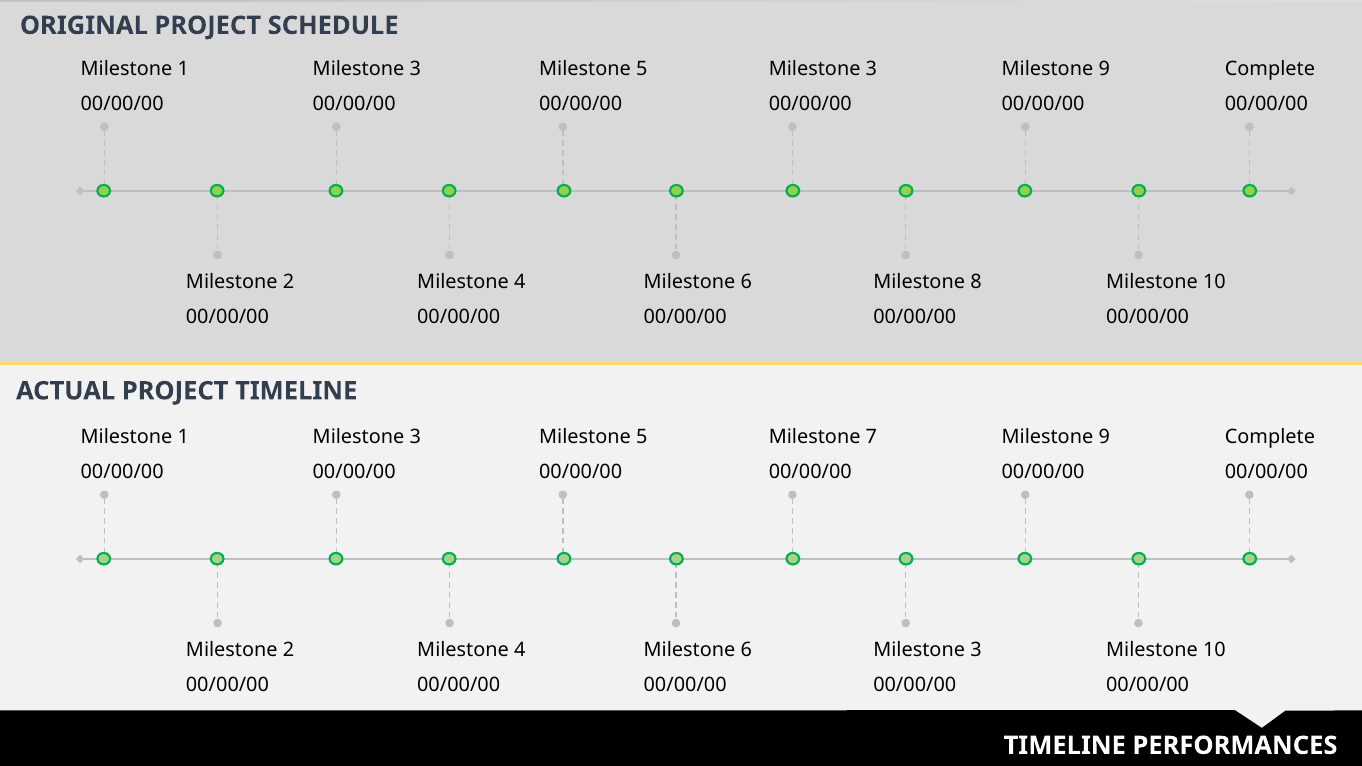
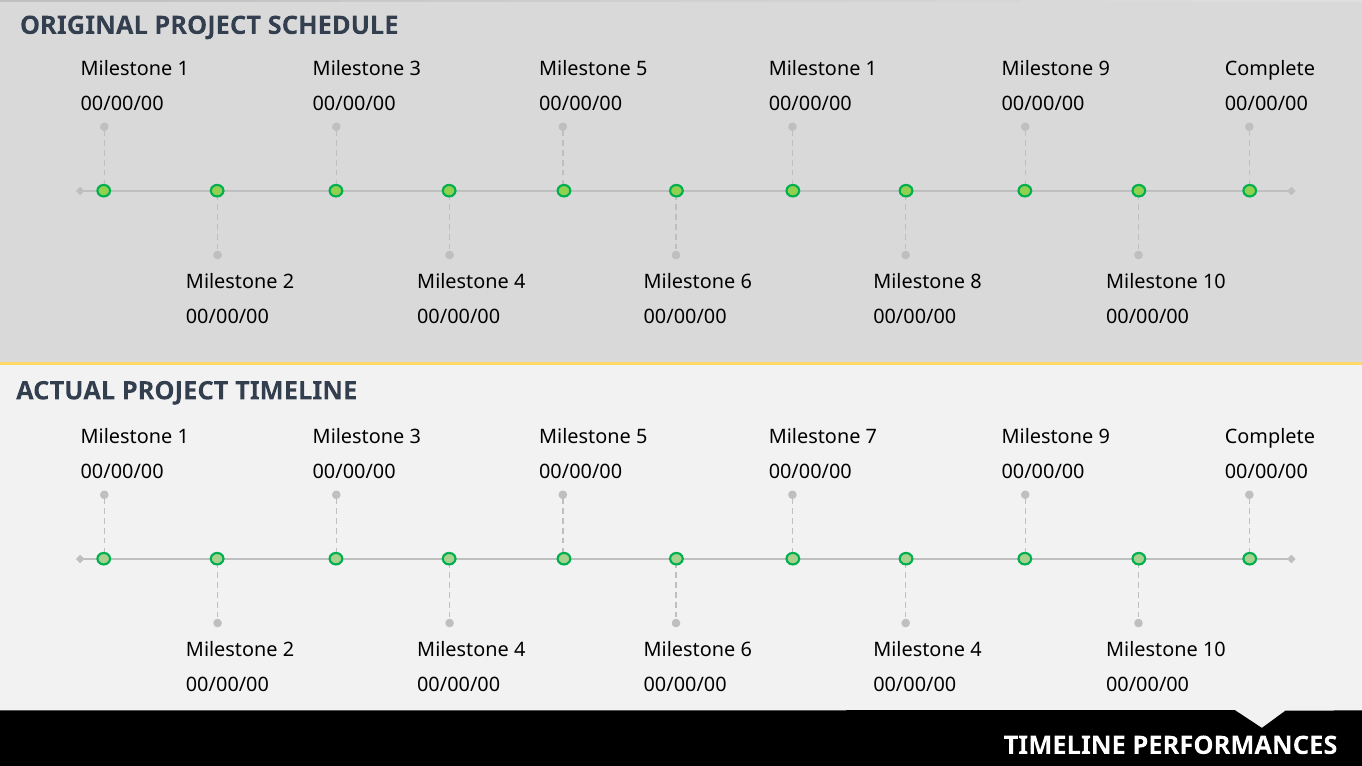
3: 3 -> 1 (871, 69)
3: 3 -> 4 (976, 650)
